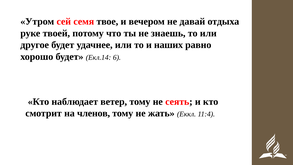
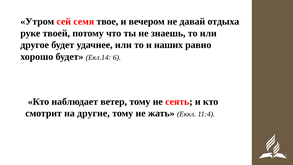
членов: членов -> другие (93, 113)
